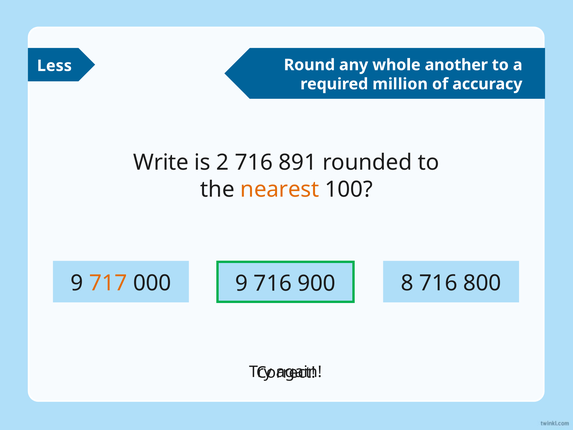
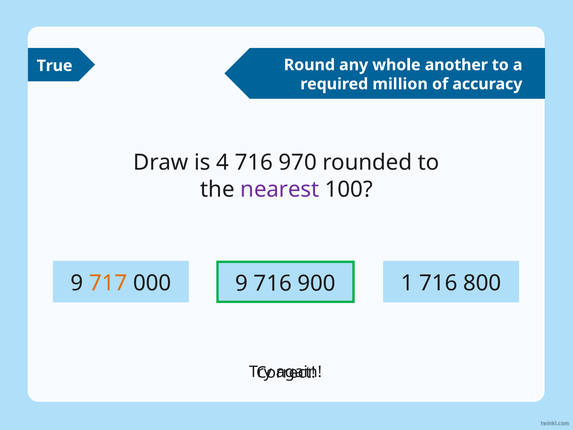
Less: Less -> True (55, 66)
Write: Write -> Draw (161, 163)
2: 2 -> 4 (223, 163)
891: 891 -> 970 (298, 163)
nearest colour: orange -> purple (280, 189)
8: 8 -> 1 (407, 283)
